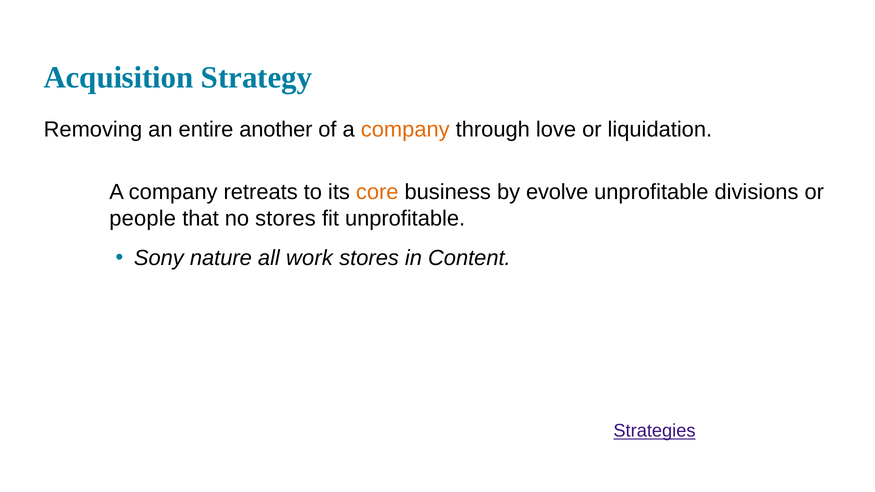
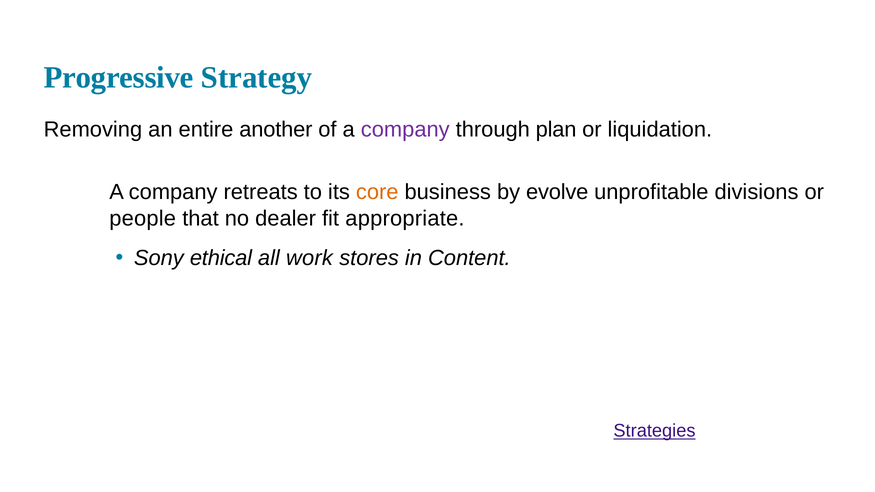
Acquisition: Acquisition -> Progressive (119, 78)
company colour: orange -> purple (405, 130)
love: love -> plan (556, 130)
no stores: stores -> dealer (286, 218)
fit unprofitable: unprofitable -> appropriate (405, 218)
nature: nature -> ethical (221, 258)
